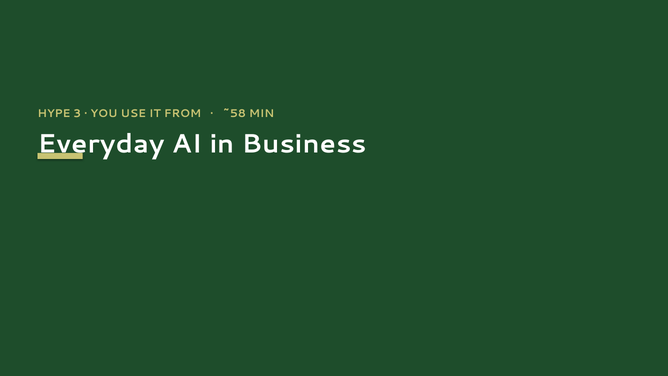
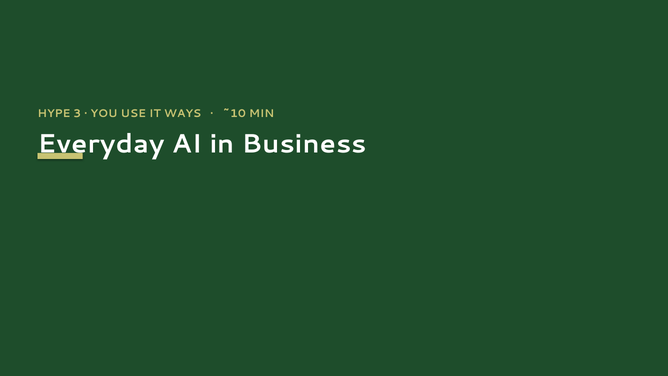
FROM: FROM -> WAYS (183, 113)
~58: ~58 -> ~10 (234, 113)
